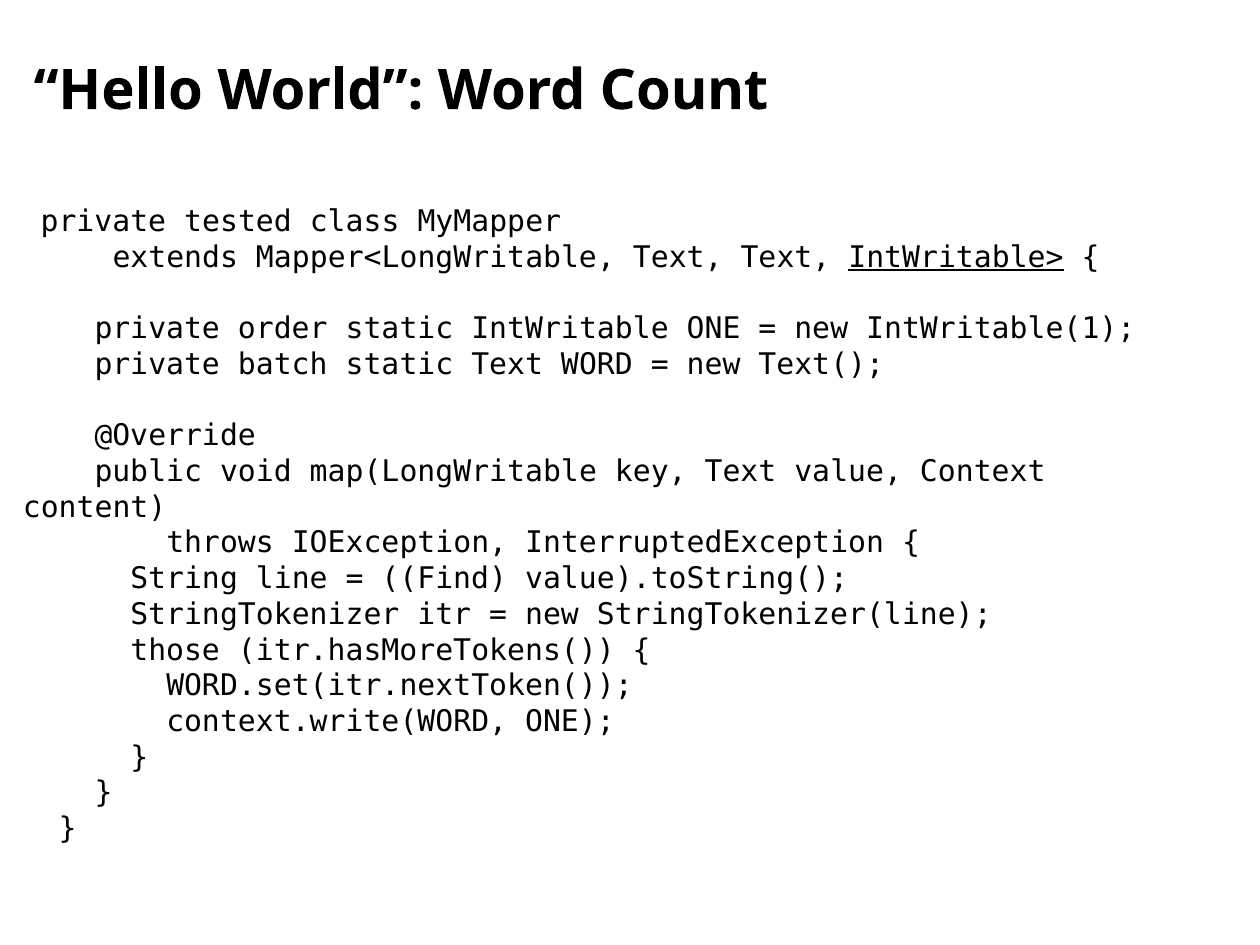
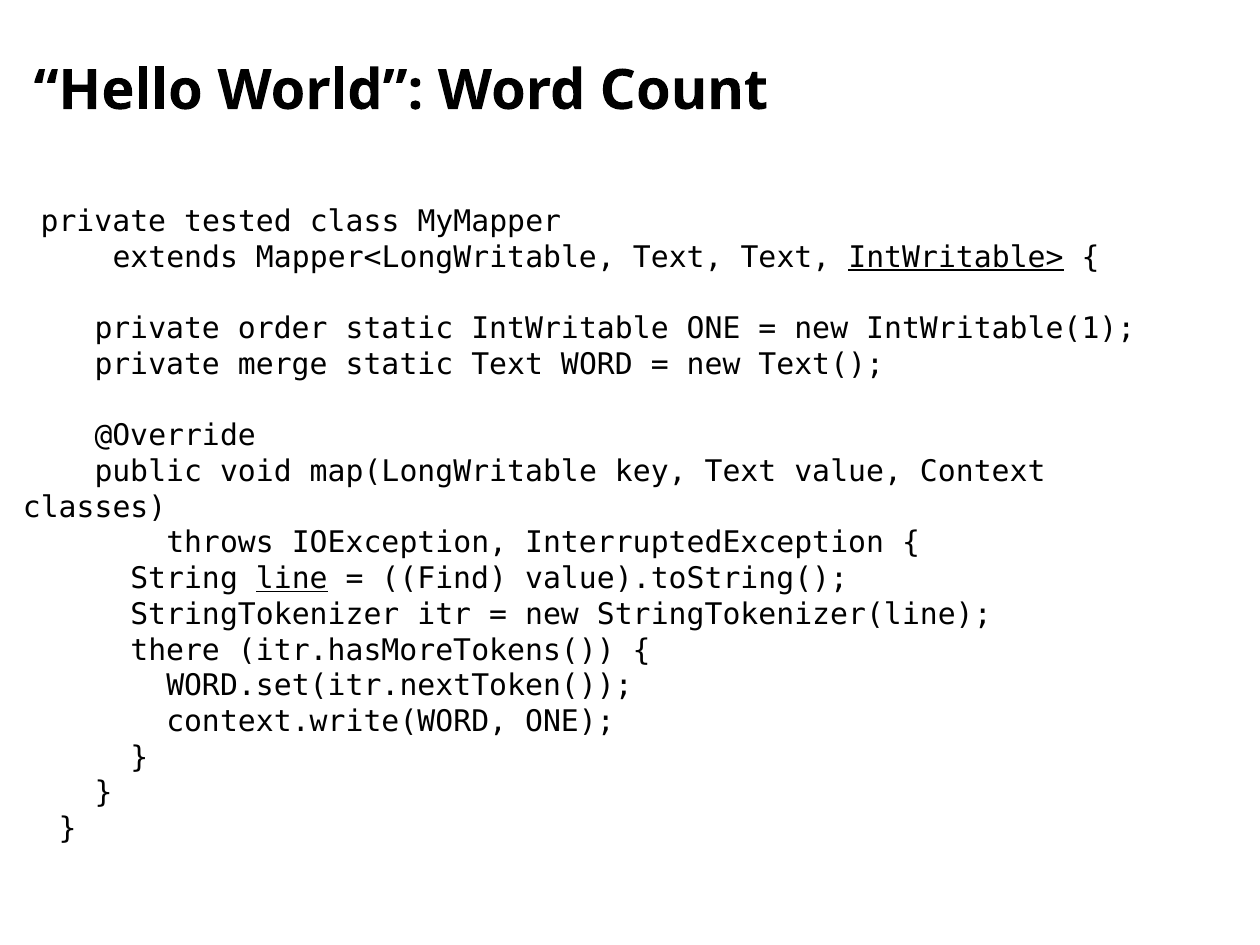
batch: batch -> merge (283, 365)
content: content -> classes (95, 507)
line underline: none -> present (292, 579)
those: those -> there (175, 650)
